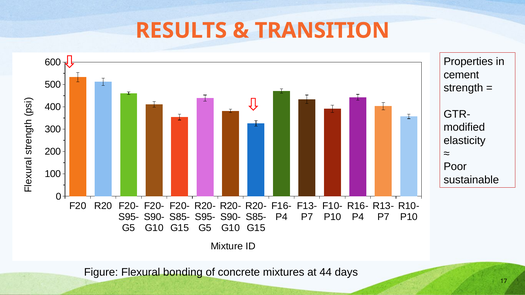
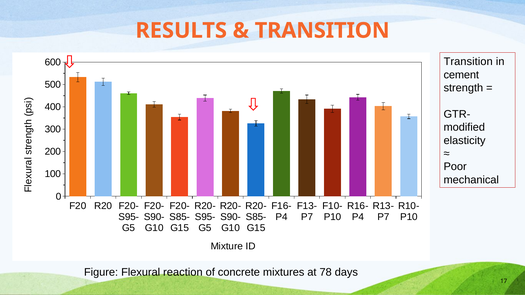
Properties: Properties -> Transition (468, 62)
sustainable: sustainable -> mechanical (471, 180)
bonding: bonding -> reaction (183, 272)
44: 44 -> 78 (326, 272)
